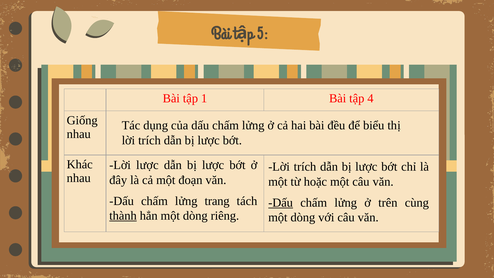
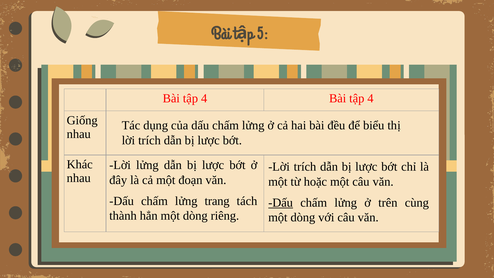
1: 1 -> 4 (204, 98)
Lời lược: lược -> lửng (147, 165)
thành underline: present -> none (123, 216)
